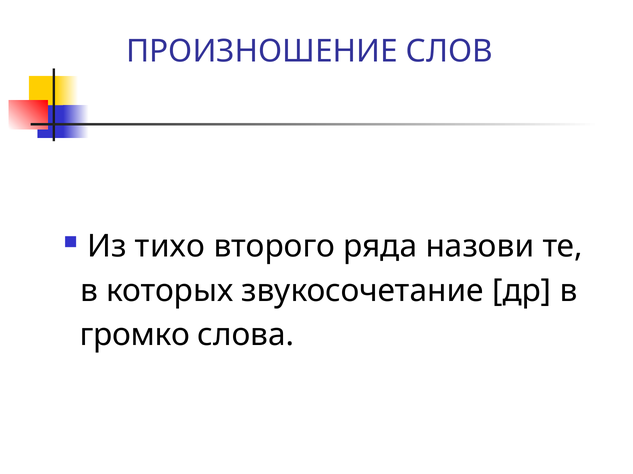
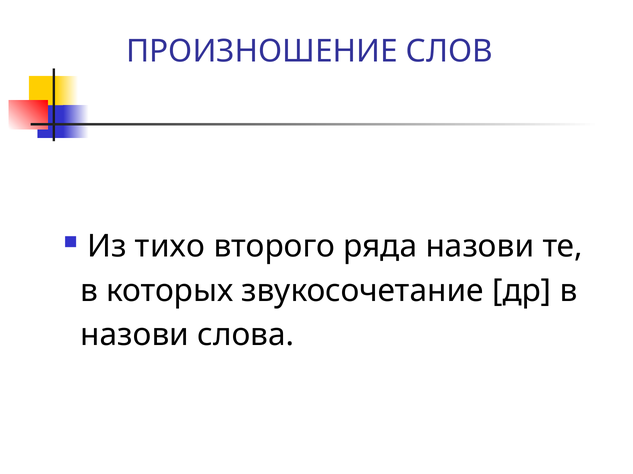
громко: громко -> назови (135, 335)
